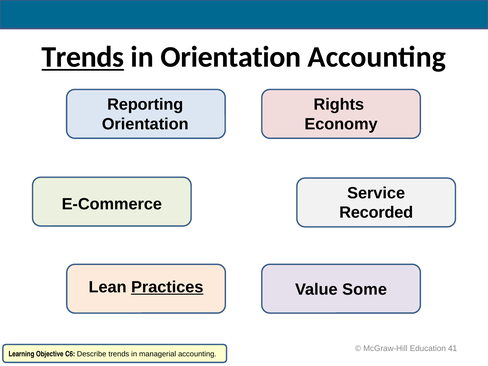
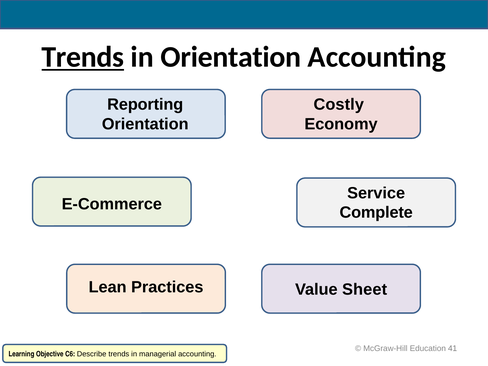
Rights: Rights -> Costly (339, 104)
Recorded: Recorded -> Complete (376, 213)
Practices underline: present -> none (167, 287)
Some: Some -> Sheet (365, 290)
